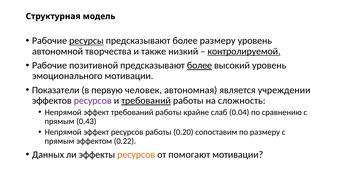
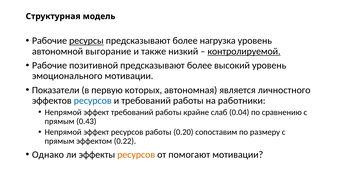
более размеру: размеру -> нагрузка (218, 41)
творчества: творчества -> выгорание (108, 51)
более underline: present -> none (199, 66)
человек: человек -> которых (143, 90)
учреждении: учреждении -> личностного (284, 90)
ресурсов colour: purple -> blue (93, 101)
требований underline: present -> none (146, 101)
сложность: сложность -> работники (242, 101)
Данных: Данных -> Однако (48, 155)
